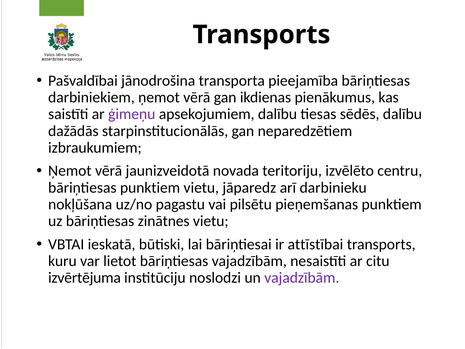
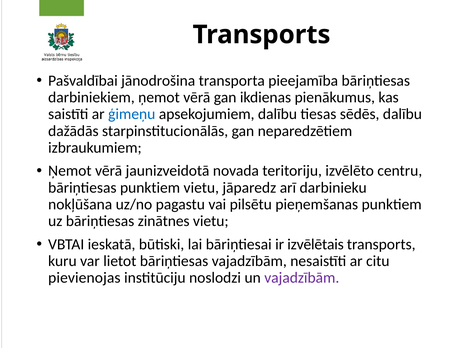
ģimeņu colour: purple -> blue (132, 114)
attīstībai: attīstībai -> izvēlētais (316, 244)
izvērtējuma: izvērtējuma -> pievienojas (84, 278)
